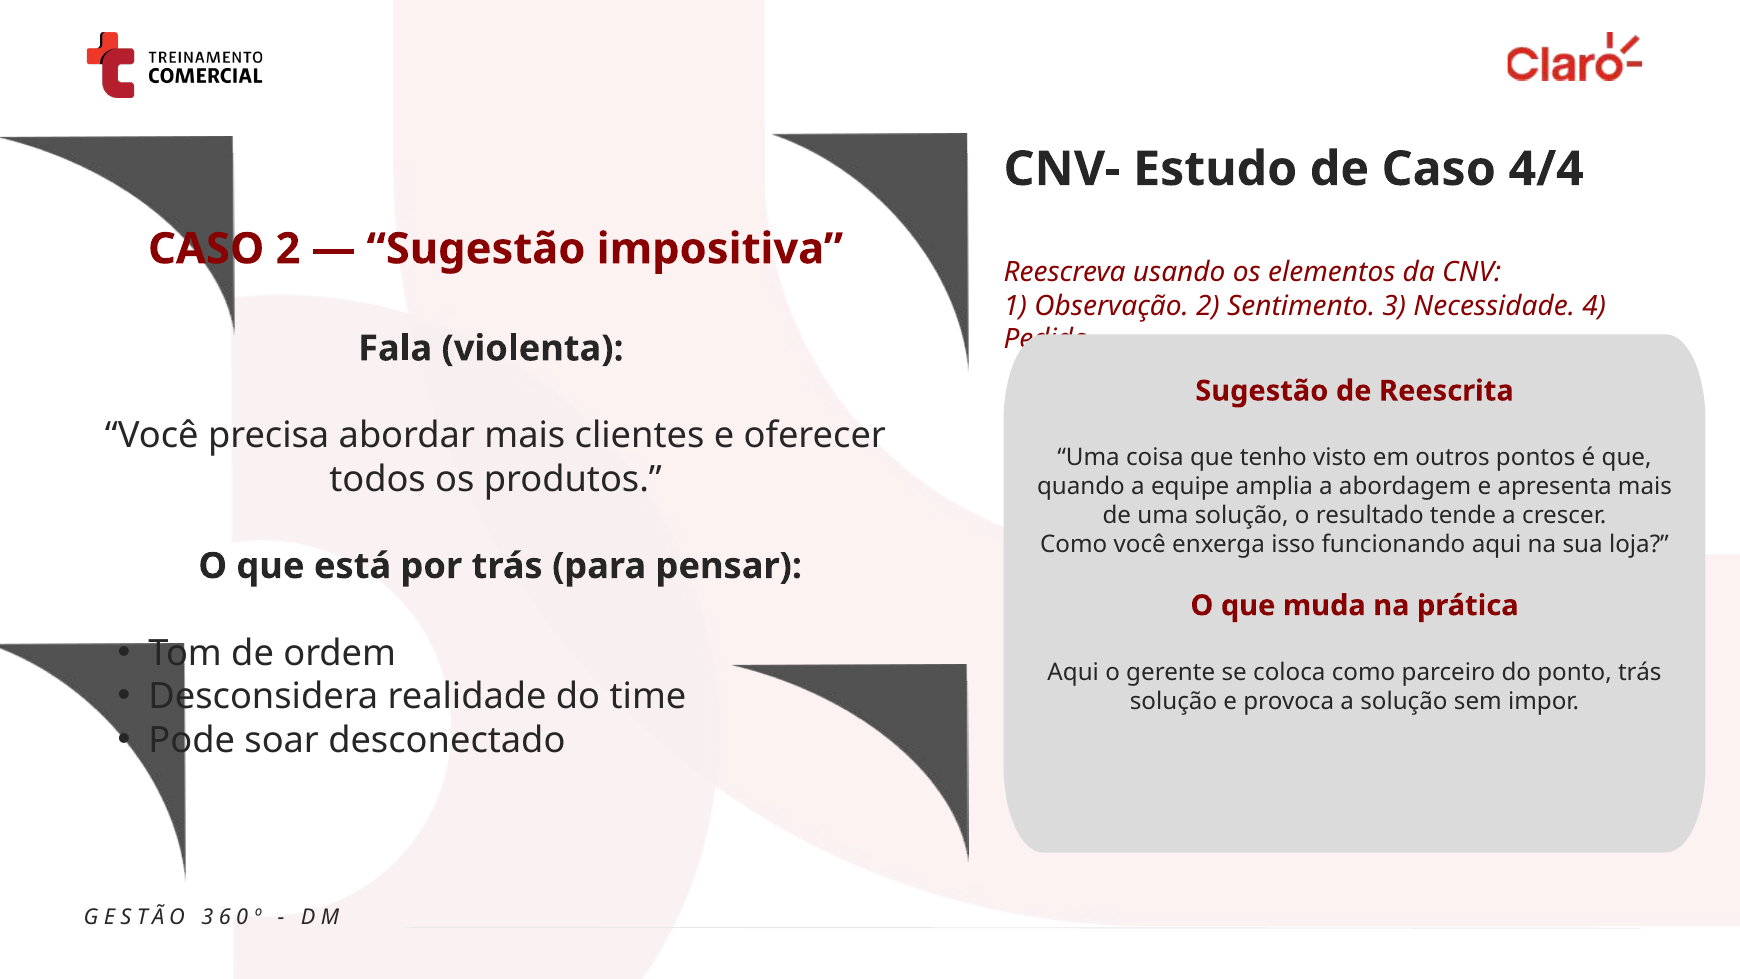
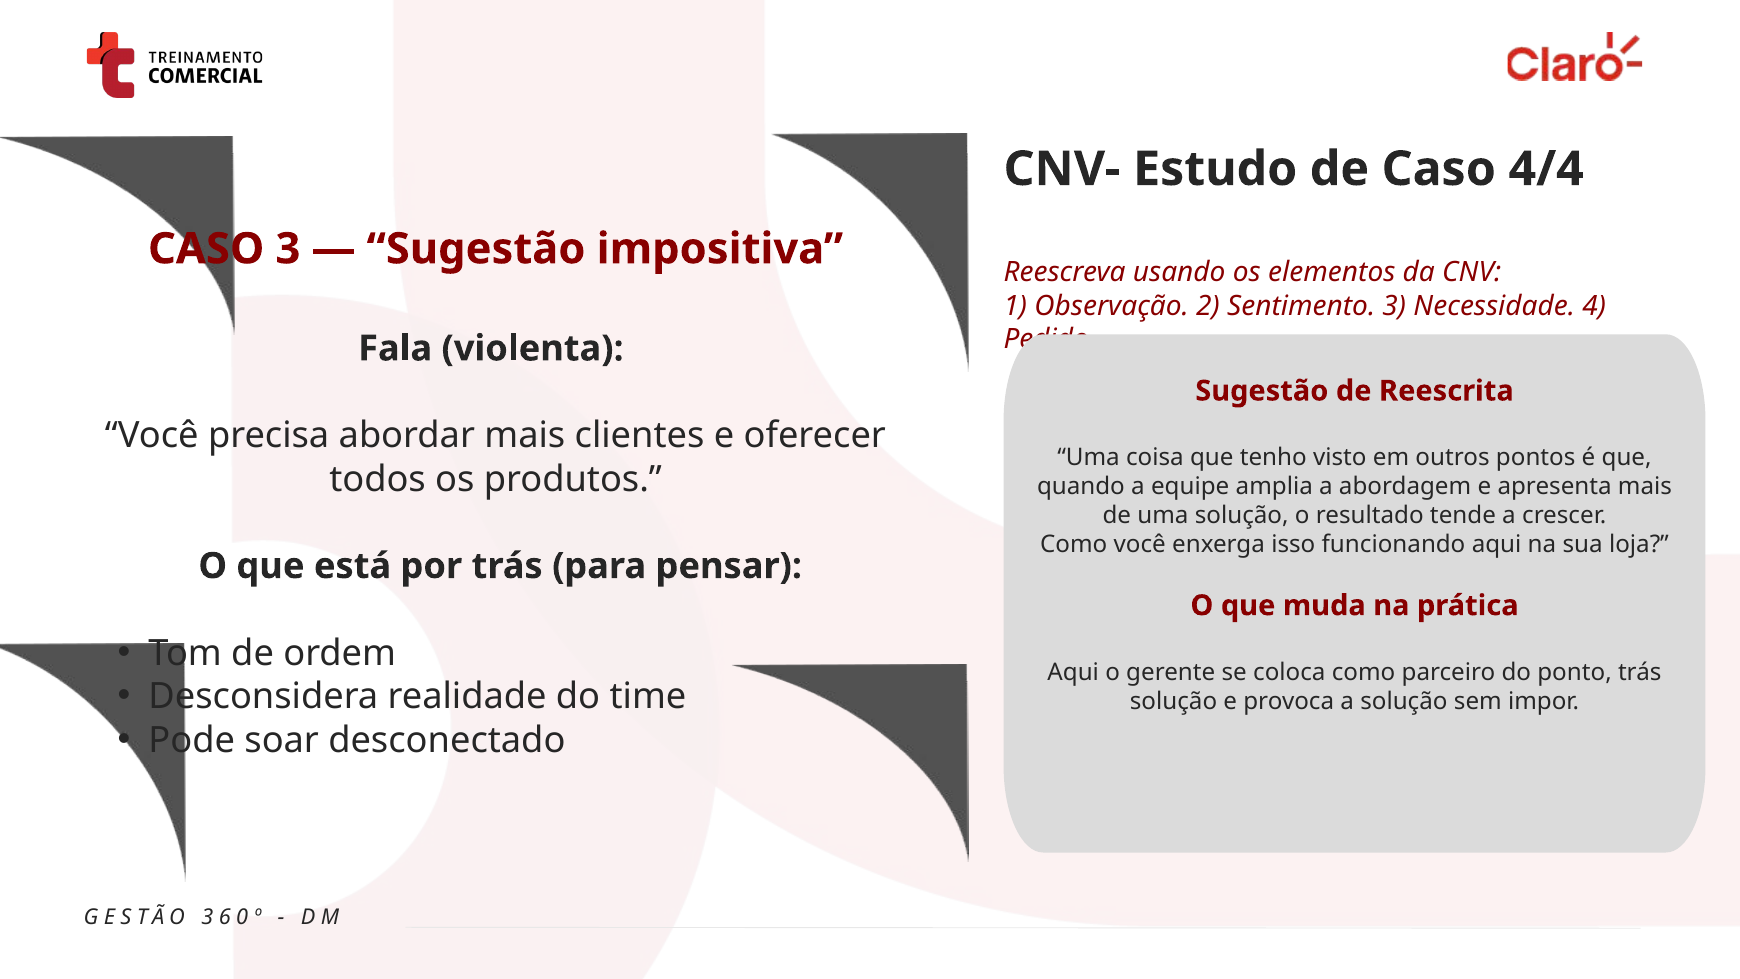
CASO 2: 2 -> 3 (288, 249)
